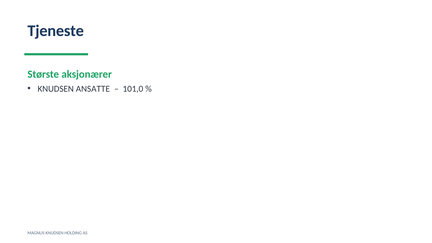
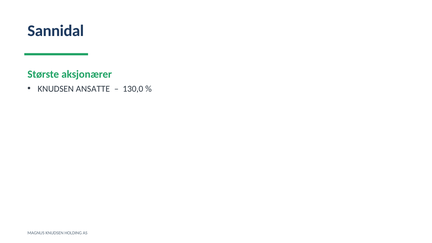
Tjeneste: Tjeneste -> Sannidal (56, 31)
101,0: 101,0 -> 130,0 (133, 89)
